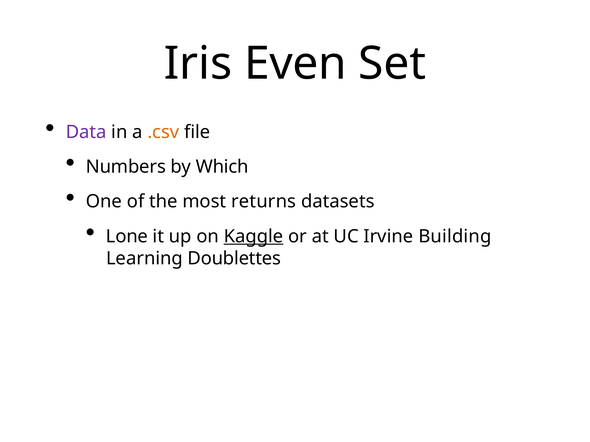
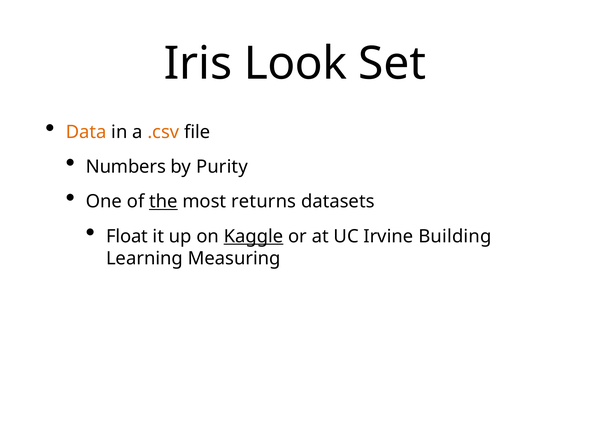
Even: Even -> Look (295, 64)
Data colour: purple -> orange (86, 132)
Which: Which -> Purity (222, 167)
the underline: none -> present (163, 202)
Lone: Lone -> Float (127, 237)
Doublettes: Doublettes -> Measuring (234, 259)
